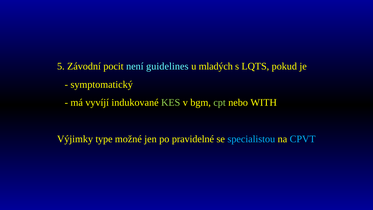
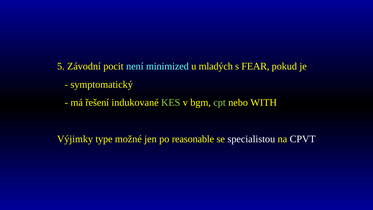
guidelines: guidelines -> minimized (167, 66)
LQTS: LQTS -> FEAR (255, 66)
vyvíjí: vyvíjí -> řešení (97, 103)
pravidelné: pravidelné -> reasonable (193, 139)
specialistou colour: light blue -> white (251, 139)
CPVT colour: light blue -> white (303, 139)
